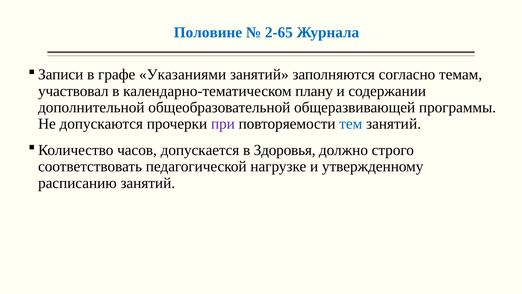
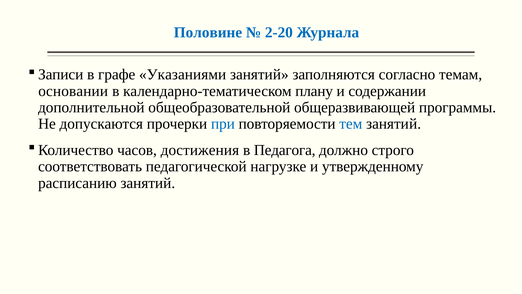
2-65: 2-65 -> 2-20 (279, 32)
участвовал: участвовал -> основании (73, 91)
при colour: purple -> blue (223, 124)
допускается: допускается -> достижения (200, 150)
Здоровья: Здоровья -> Педагога (285, 150)
